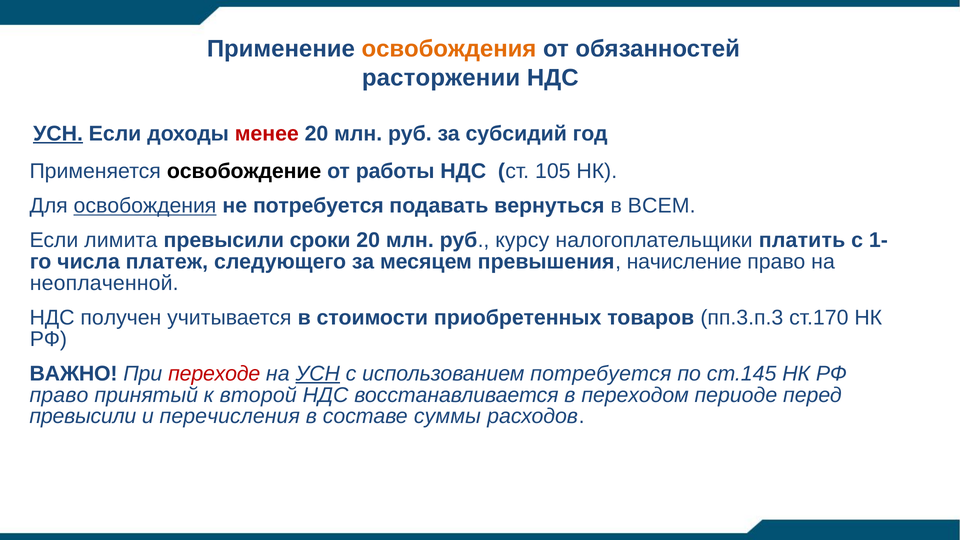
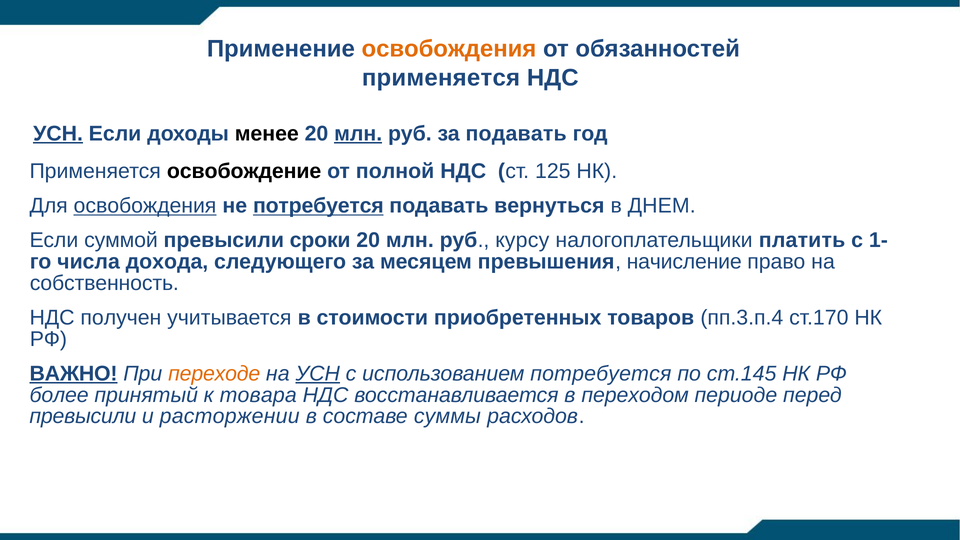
расторжении: расторжении -> применяется (441, 78)
менее colour: red -> black (267, 134)
млн underline: none -> present (358, 134)
за субсидий: субсидий -> подавать (516, 134)
работы: работы -> полной (395, 171)
105: 105 -> 125 (553, 171)
потребуется underline: none -> present (318, 206)
ВСЕМ: ВСЕМ -> ДНЕМ (662, 206)
лимита: лимита -> суммой (121, 240)
платеж: платеж -> дохода (167, 262)
неоплаченной: неоплаченной -> собственность (104, 283)
пп.3.п.3: пп.3.п.3 -> пп.3.п.4 (742, 318)
ВАЖНО underline: none -> present (74, 374)
переходе colour: red -> orange (214, 374)
право: право -> более (59, 395)
второй: второй -> товара (258, 395)
перечисления: перечисления -> расторжении (230, 416)
